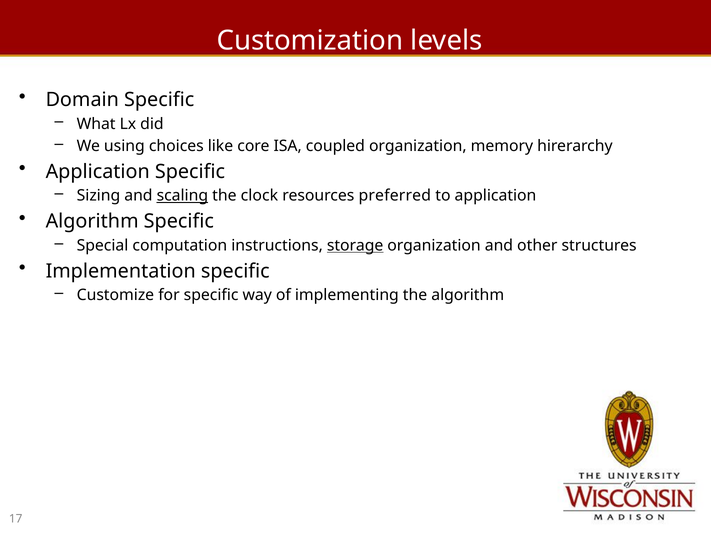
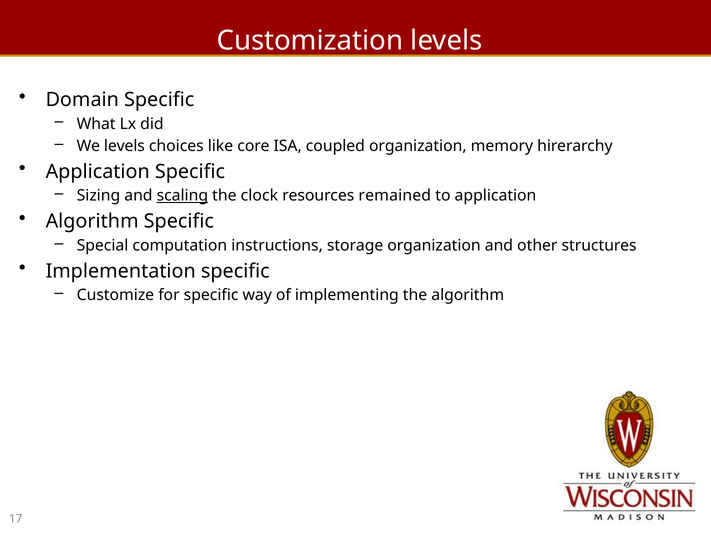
We using: using -> levels (124, 146)
preferred: preferred -> remained (395, 196)
storage underline: present -> none (355, 246)
